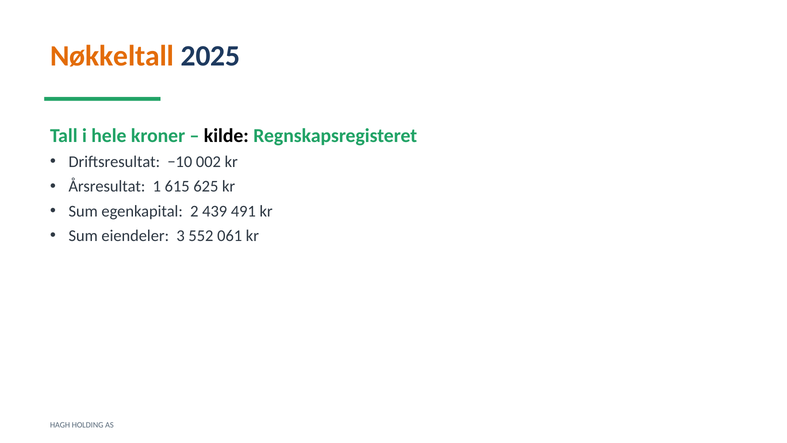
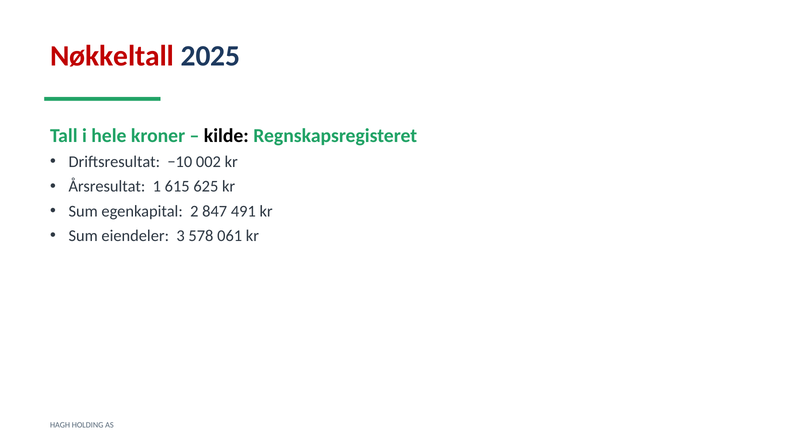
Nøkkeltall colour: orange -> red (112, 56)
439: 439 -> 847 (215, 211)
552: 552 -> 578 (201, 236)
